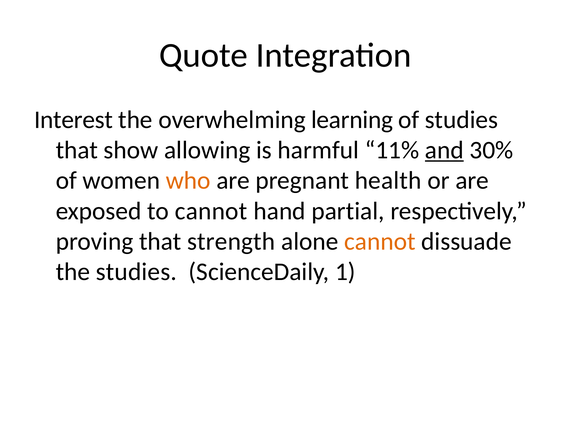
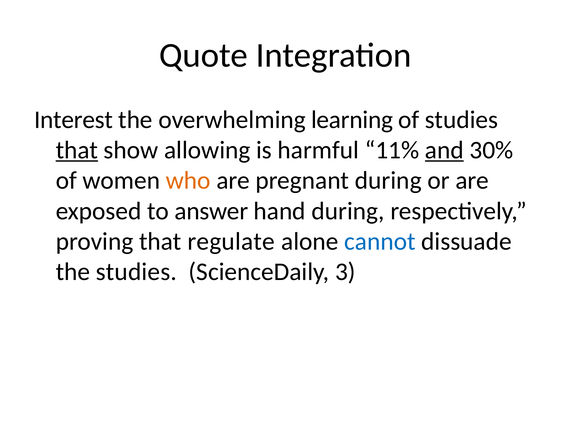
that underline: none -> present (77, 150)
pregnant health: health -> during (388, 181)
to cannot: cannot -> answer (211, 211)
hand partial: partial -> during (348, 211)
strength: strength -> regulate (231, 242)
cannot colour: orange -> blue (380, 242)
1: 1 -> 3 (345, 272)
